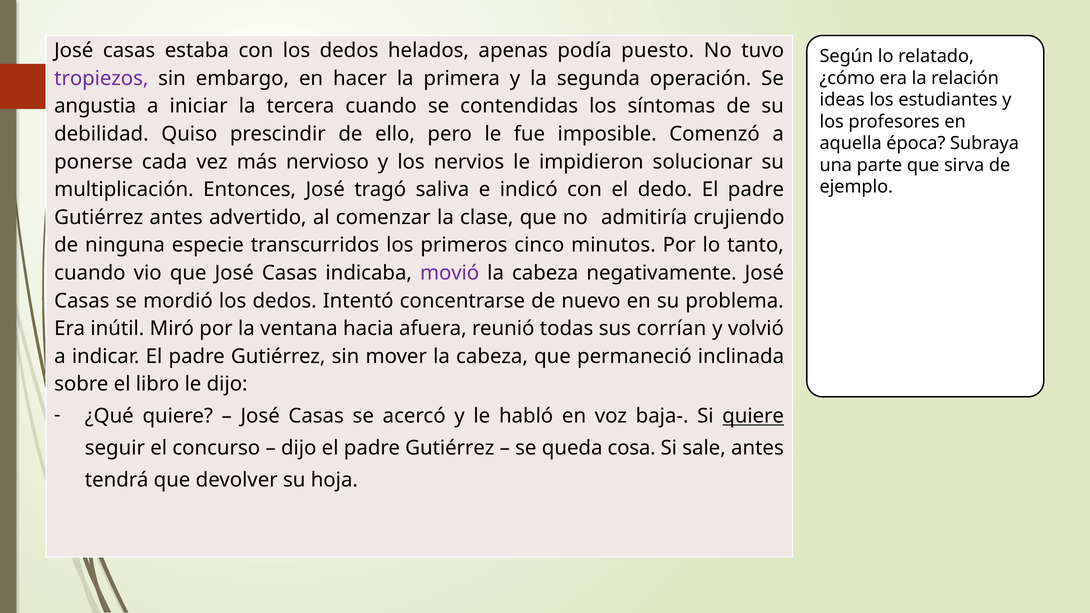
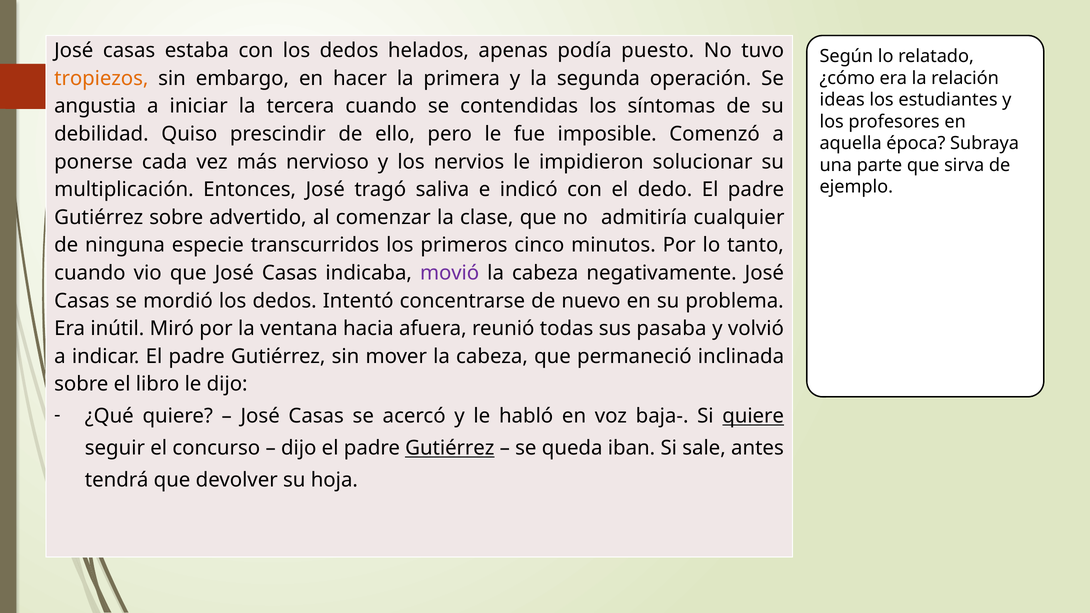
tropiezos colour: purple -> orange (101, 78)
Gutiérrez antes: antes -> sobre (176, 217)
crujiendo: crujiendo -> cualquier (739, 217)
corrían: corrían -> pasaba (671, 329)
Gutiérrez underline: none -> present (450, 448)
cosa: cosa -> iban (632, 448)
